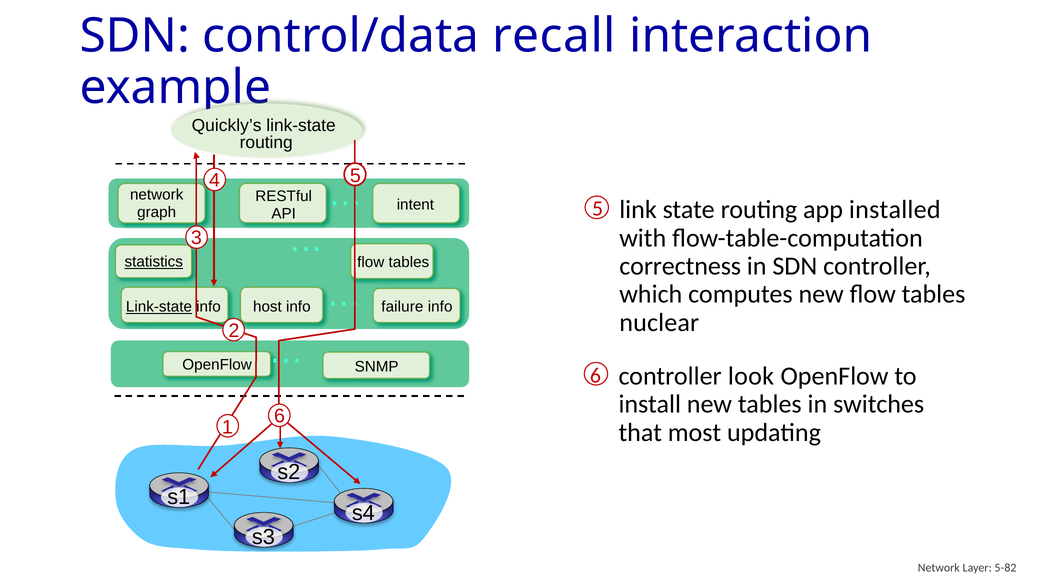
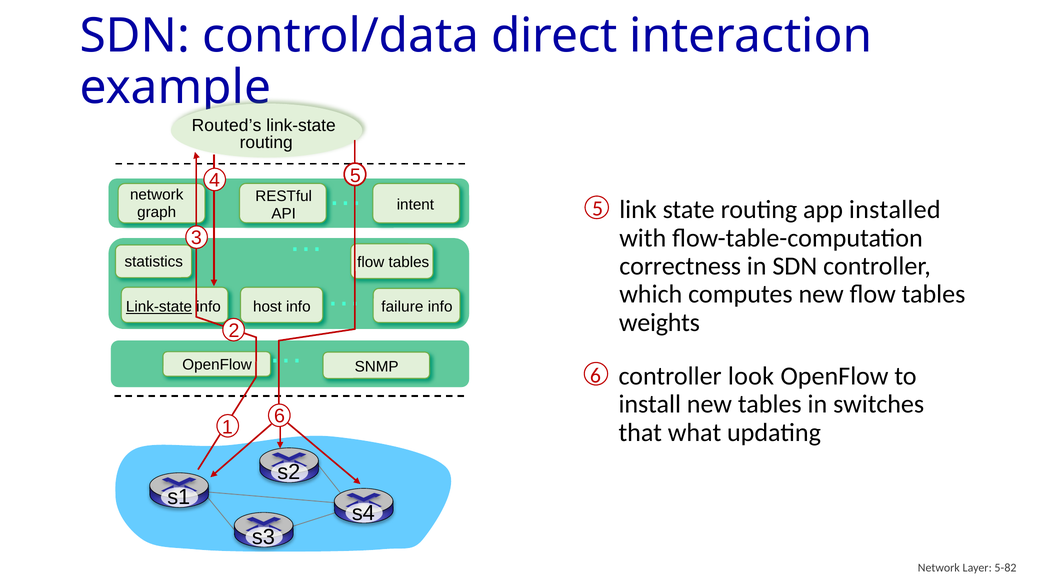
recall: recall -> direct (554, 36)
Quickly’s: Quickly’s -> Routed’s (227, 125)
statistics underline: present -> none (154, 262)
nuclear: nuclear -> weights (659, 323)
most: most -> what (695, 433)
